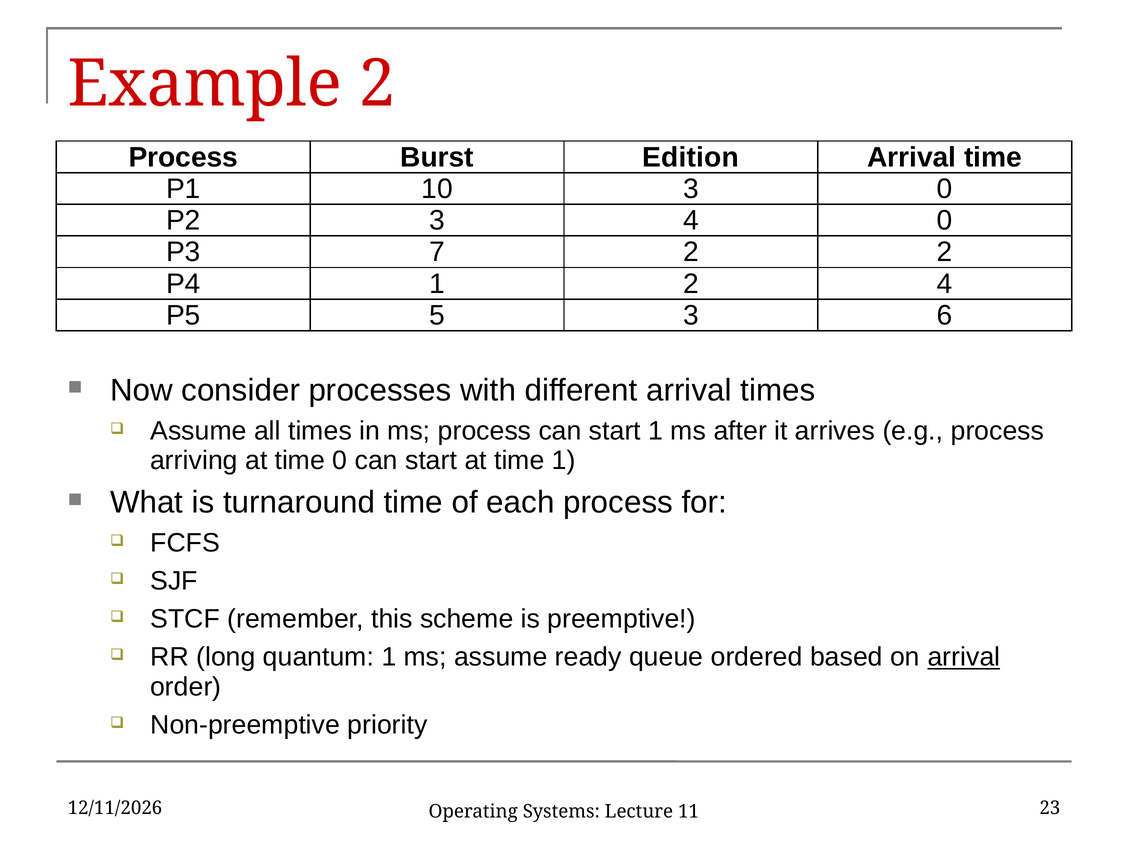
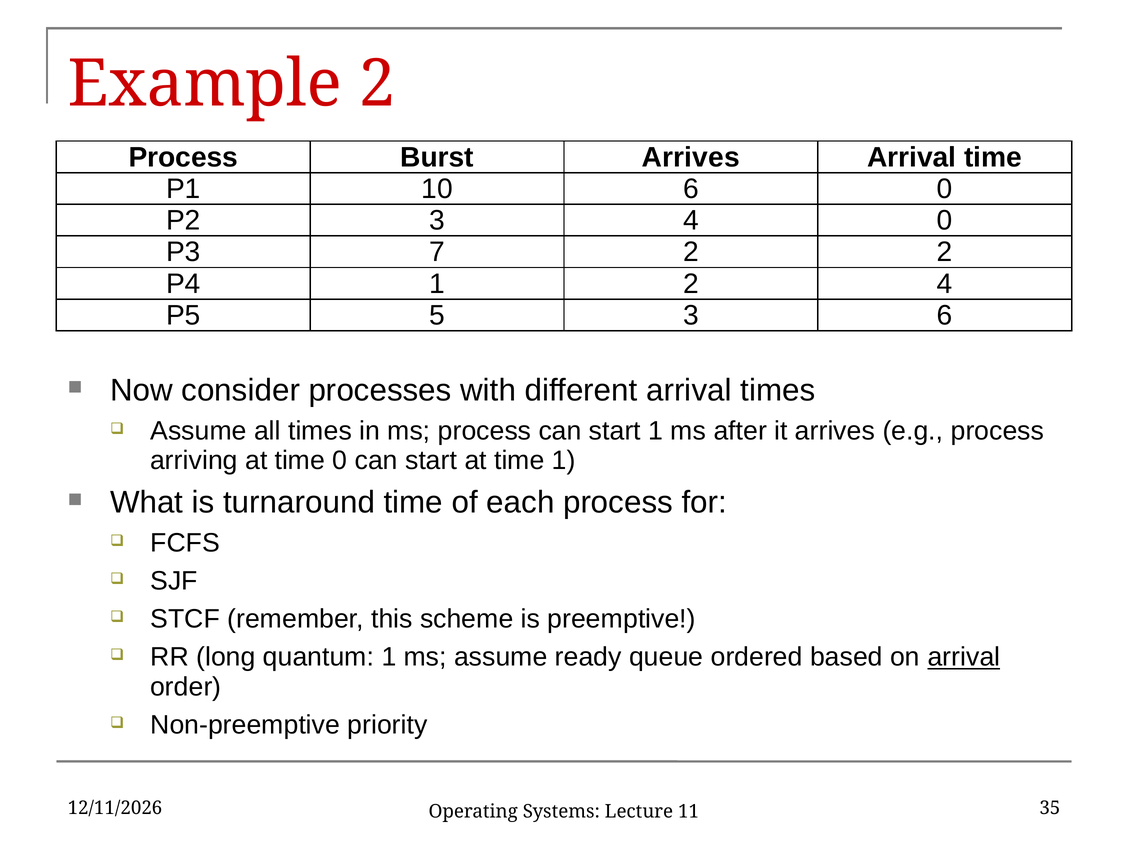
Burst Edition: Edition -> Arrives (691, 157)
10 3: 3 -> 6 (691, 189)
23: 23 -> 35 (1050, 808)
